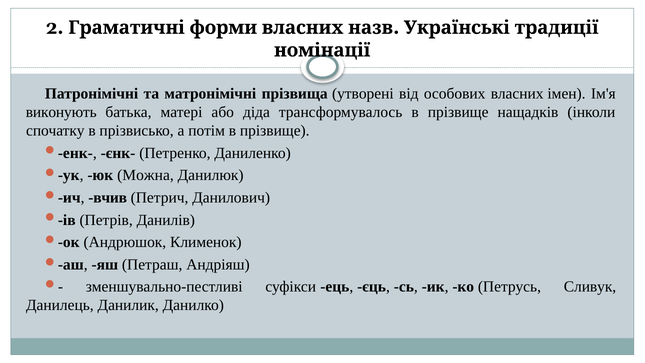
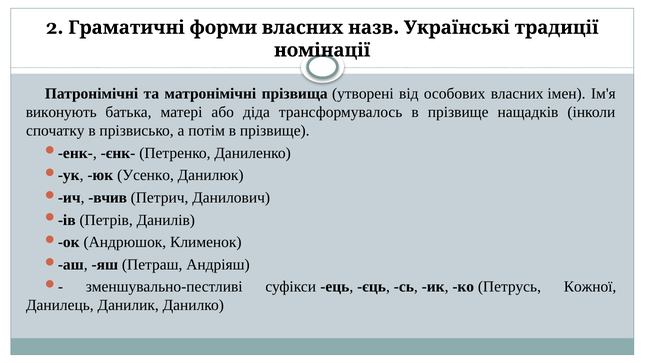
Можна: Можна -> Усенко (146, 175)
Сливук: Сливук -> Кожної (590, 287)
